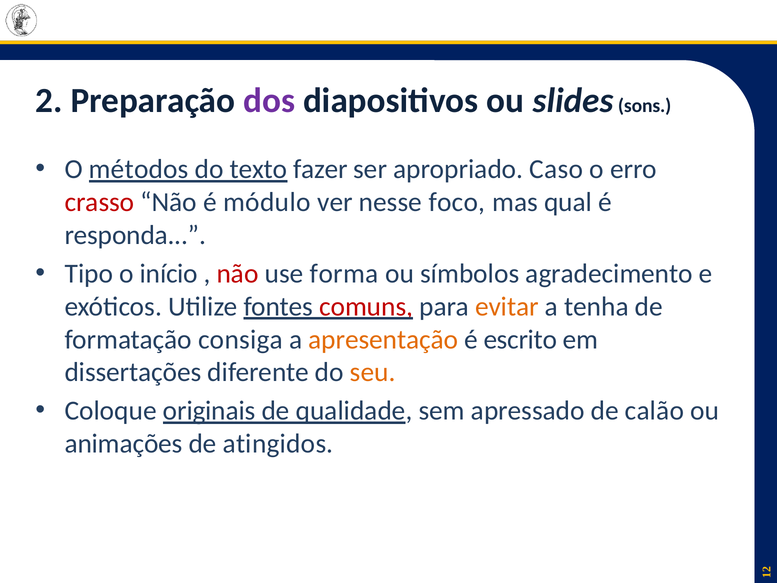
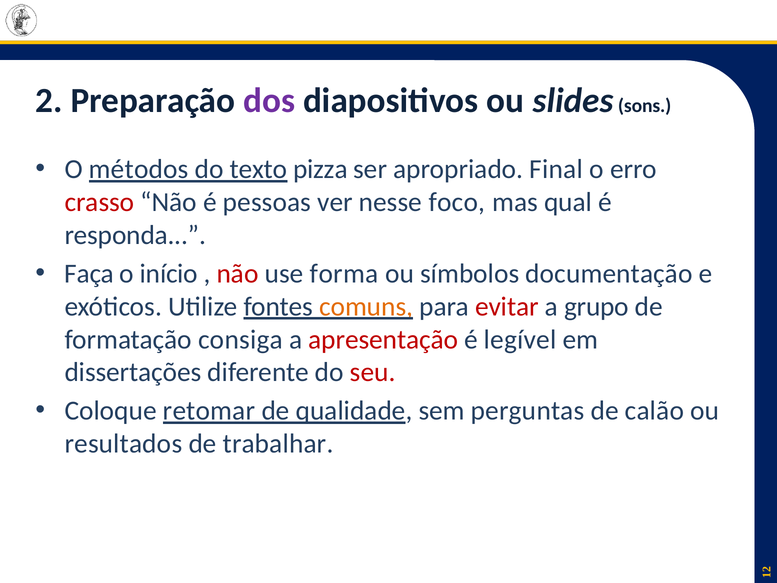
fazer: fazer -> pizza (320, 169)
Caso: Caso -> Final (556, 169)
módulo: módulo -> pessoas (267, 202)
Tipo: Tipo -> Faça (89, 274)
agradecimento: agradecimento -> documentação (609, 274)
comuns colour: red -> orange (366, 306)
evitar colour: orange -> red (507, 306)
tenha: tenha -> grupo (596, 306)
apresentação colour: orange -> red (383, 339)
escrito: escrito -> legível (520, 339)
seu colour: orange -> red (373, 372)
originais: originais -> retomar (209, 411)
apressado: apressado -> perguntas (528, 411)
animações: animações -> resultados (123, 444)
atingidos: atingidos -> trabalhar (278, 444)
